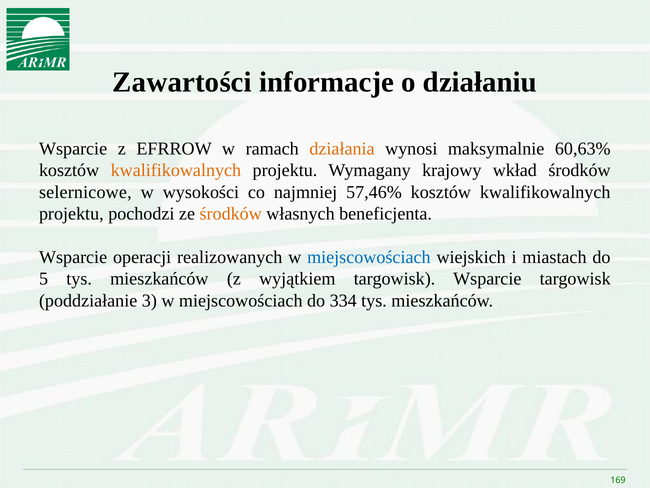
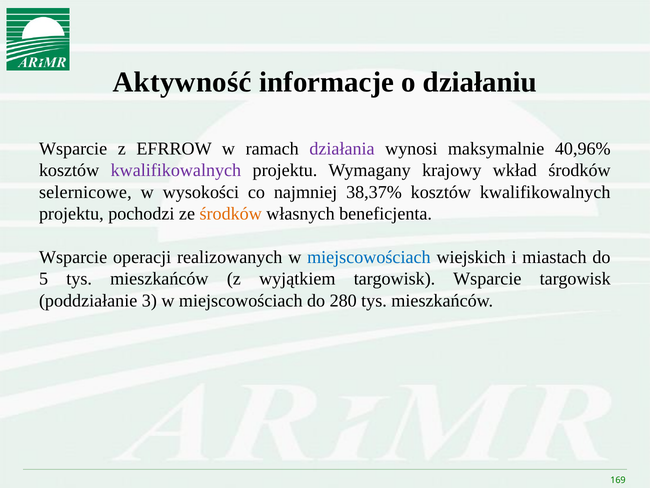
Zawartości: Zawartości -> Aktywność (182, 82)
działania colour: orange -> purple (342, 149)
60,63%: 60,63% -> 40,96% (583, 149)
kwalifikowalnych colour: orange -> purple (176, 170)
57,46%: 57,46% -> 38,37% (374, 192)
334: 334 -> 280 (343, 300)
